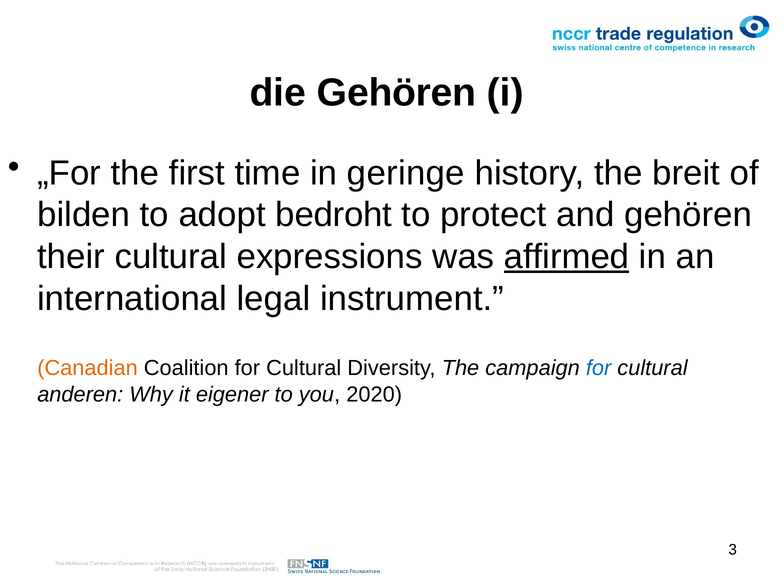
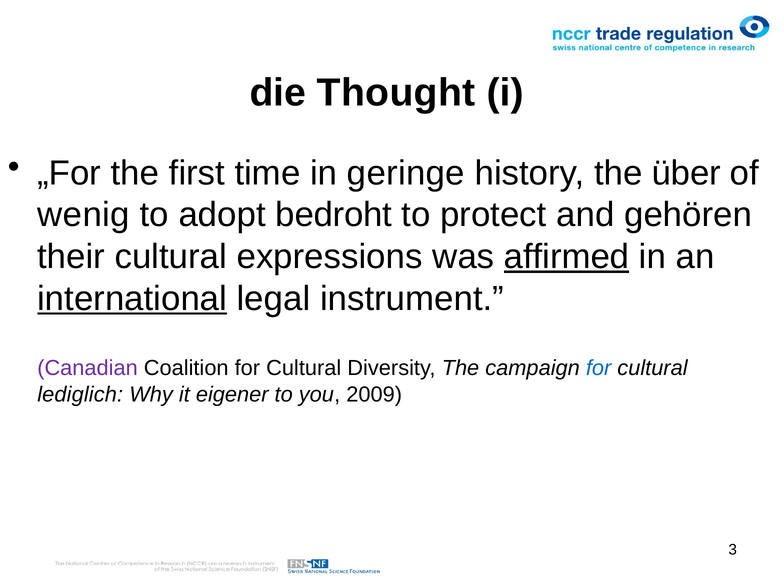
die Gehören: Gehören -> Thought (396, 93)
breit: breit -> über (686, 173)
bilden: bilden -> wenig (84, 215)
international underline: none -> present (132, 299)
Canadian colour: orange -> purple (87, 368)
anderen: anderen -> lediglich (80, 394)
2020: 2020 -> 2009 (374, 394)
